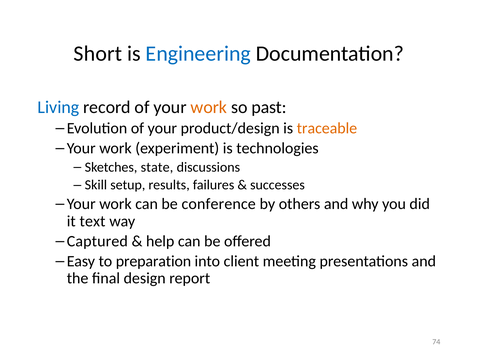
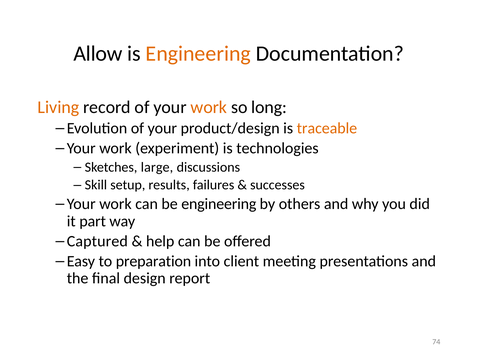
Short: Short -> Allow (98, 54)
Engineering colour: blue -> orange (198, 54)
Living colour: blue -> orange (58, 107)
past: past -> long (269, 107)
state: state -> large (157, 167)
be conference: conference -> engineering (219, 204)
text: text -> part (93, 221)
